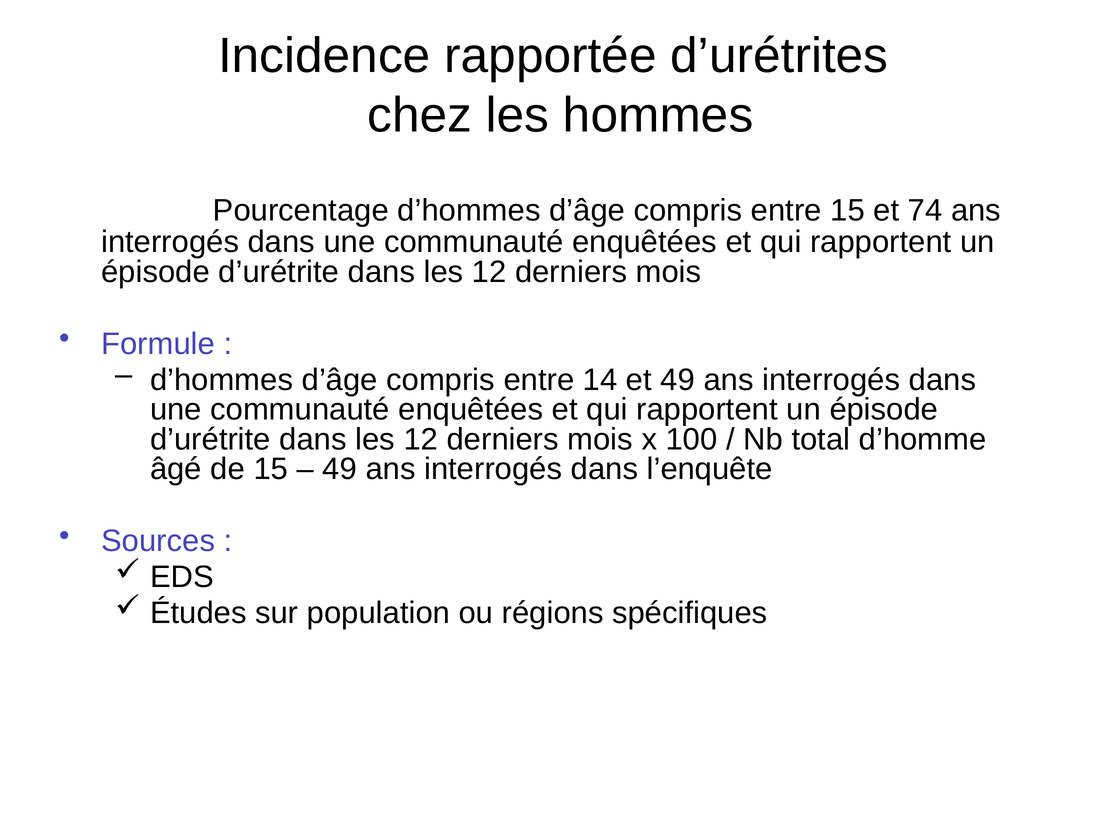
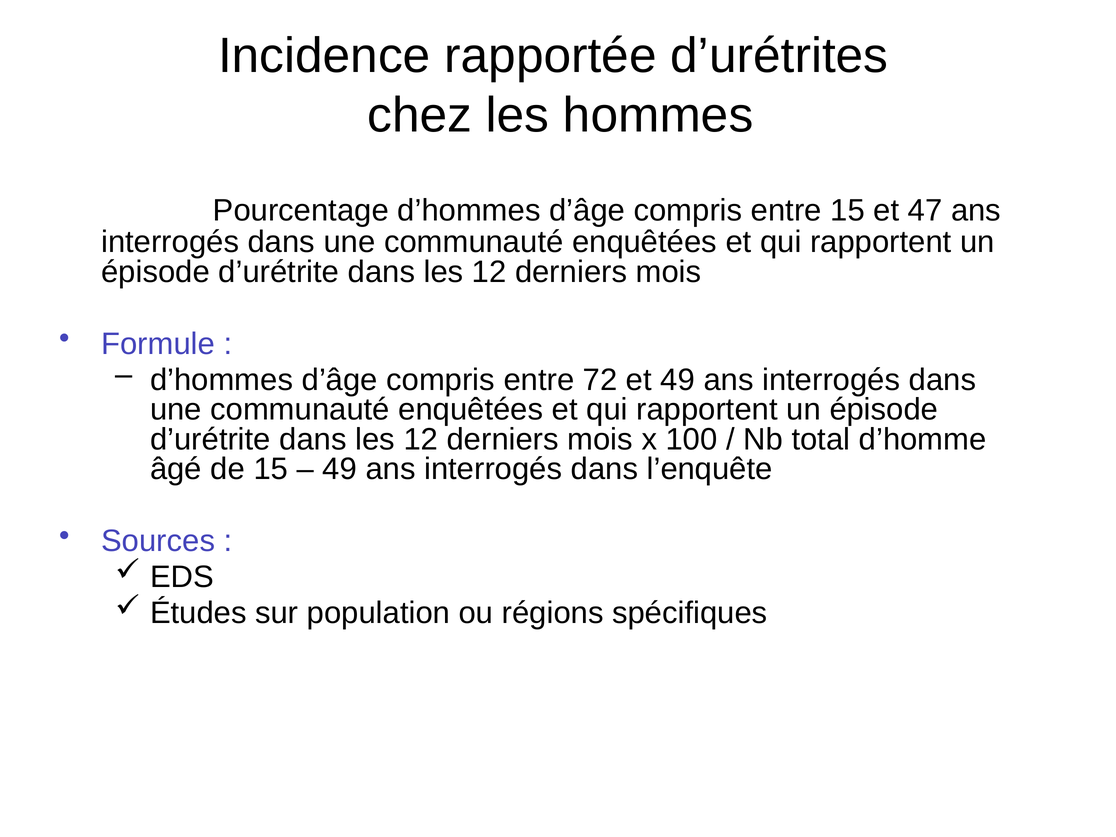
74: 74 -> 47 (925, 211)
14: 14 -> 72 (600, 380)
